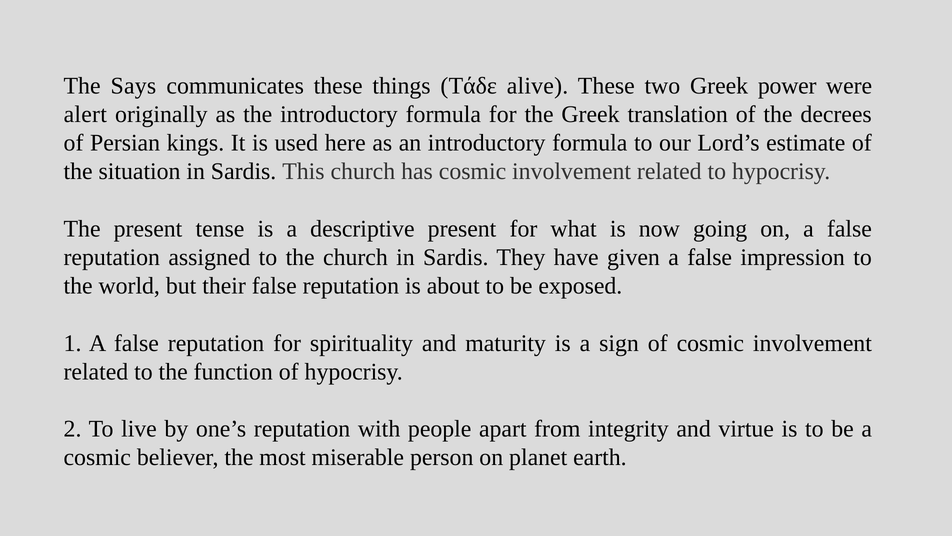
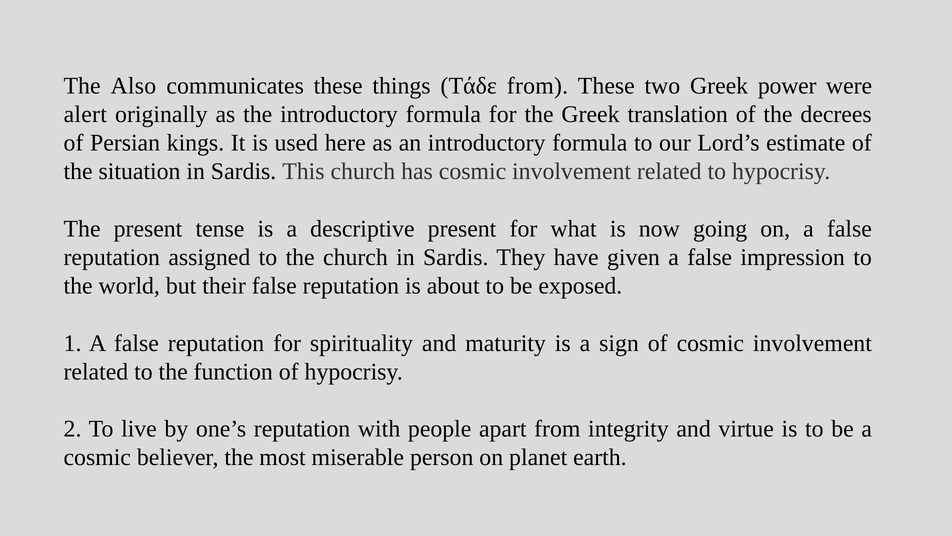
Says: Says -> Also (133, 86)
Τάδε alive: alive -> from (538, 86)
